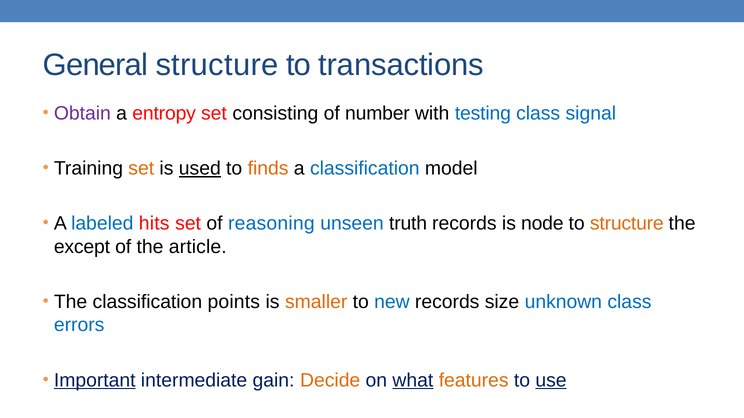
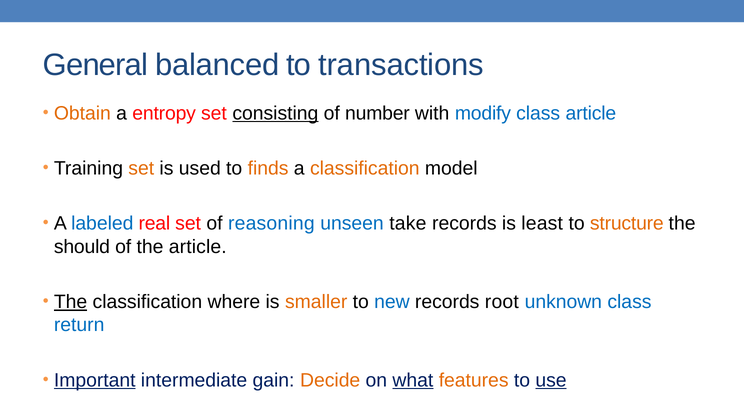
General structure: structure -> balanced (217, 65)
Obtain colour: purple -> orange (82, 113)
consisting underline: none -> present (275, 113)
testing: testing -> modify (483, 113)
class signal: signal -> article (591, 113)
used underline: present -> none (200, 169)
classification colour: blue -> orange (365, 169)
hits: hits -> real (154, 224)
truth: truth -> take (408, 224)
node: node -> least (542, 224)
except: except -> should (82, 247)
The underline: none -> present (71, 302)
points: points -> where (234, 302)
size: size -> root (502, 302)
errors: errors -> return (79, 325)
